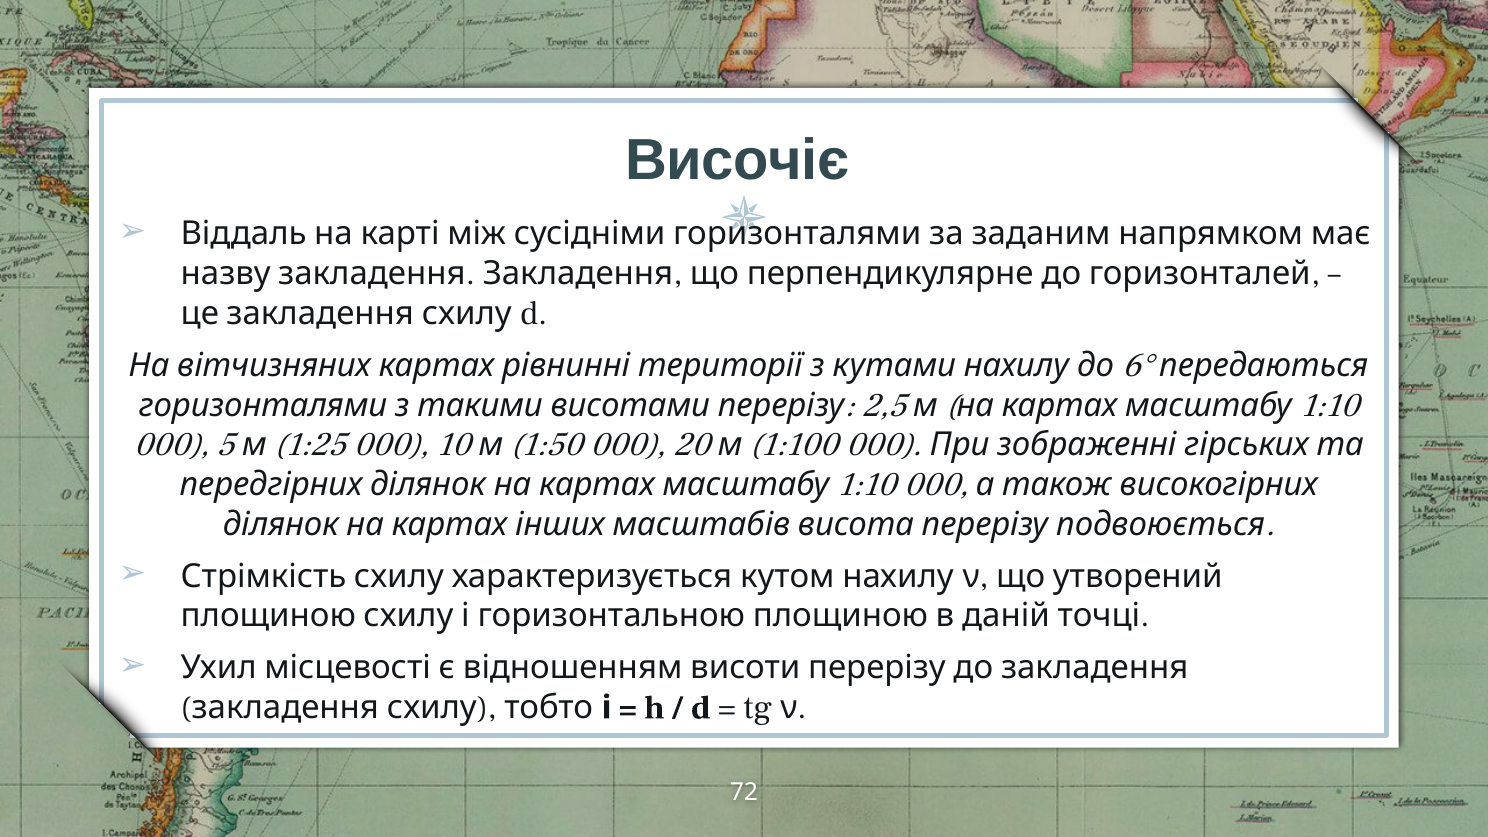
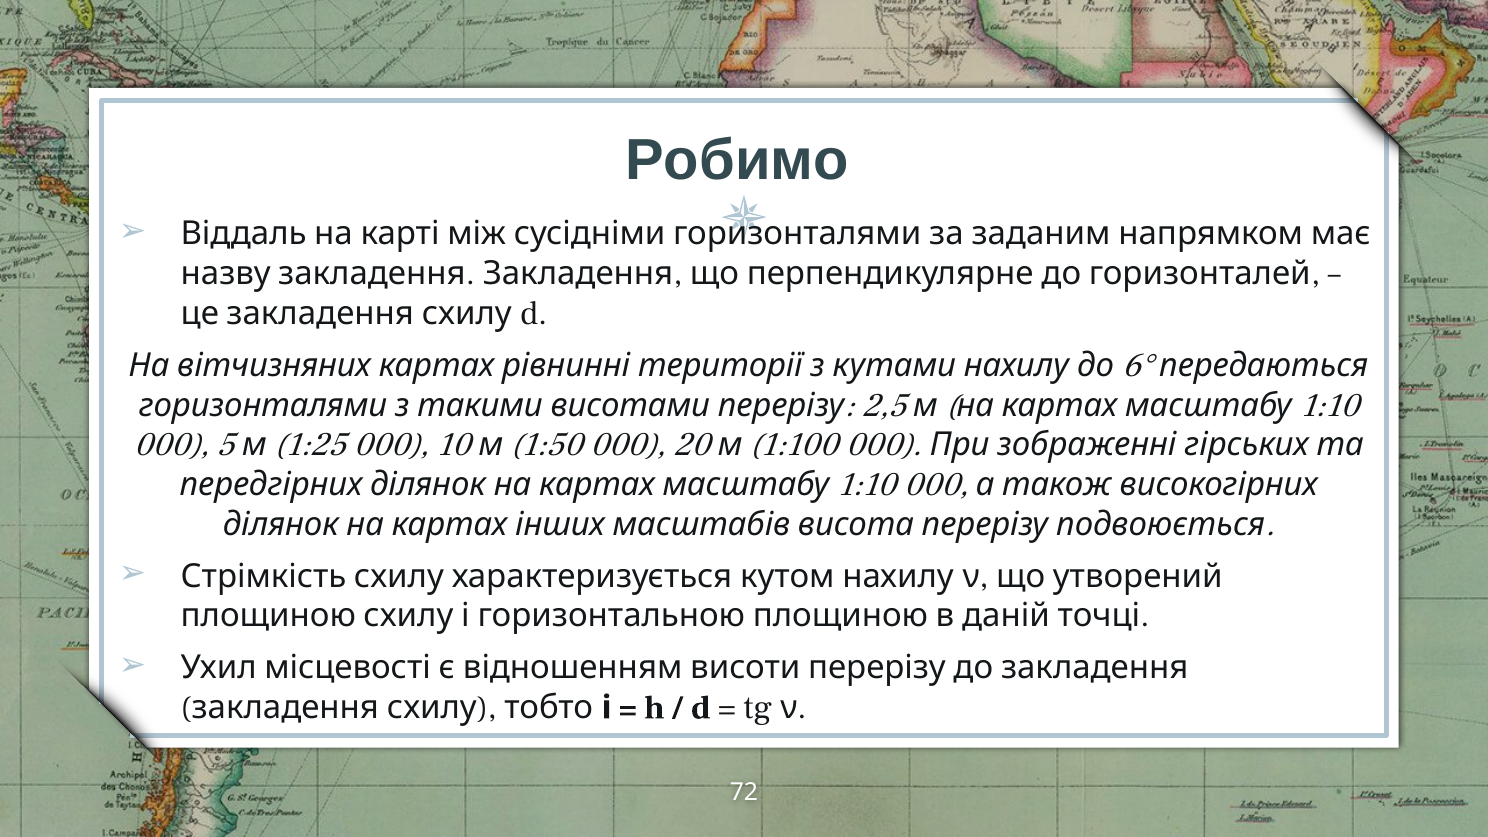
Височіє: Височіє -> Робимо (737, 161)
